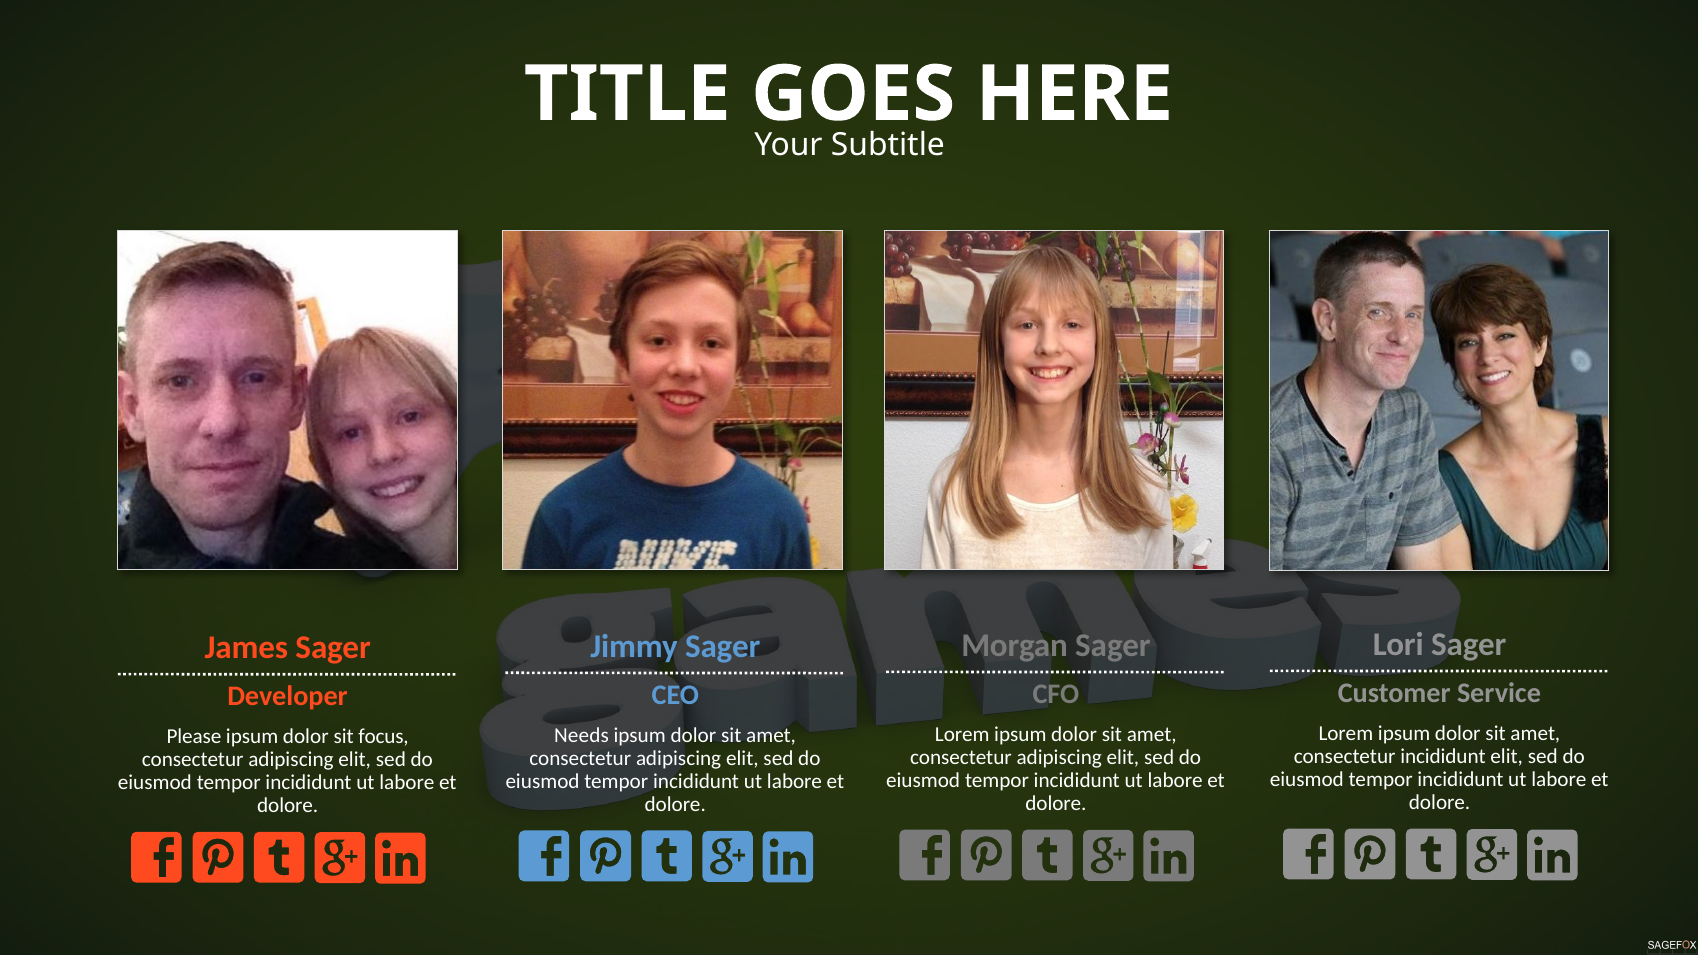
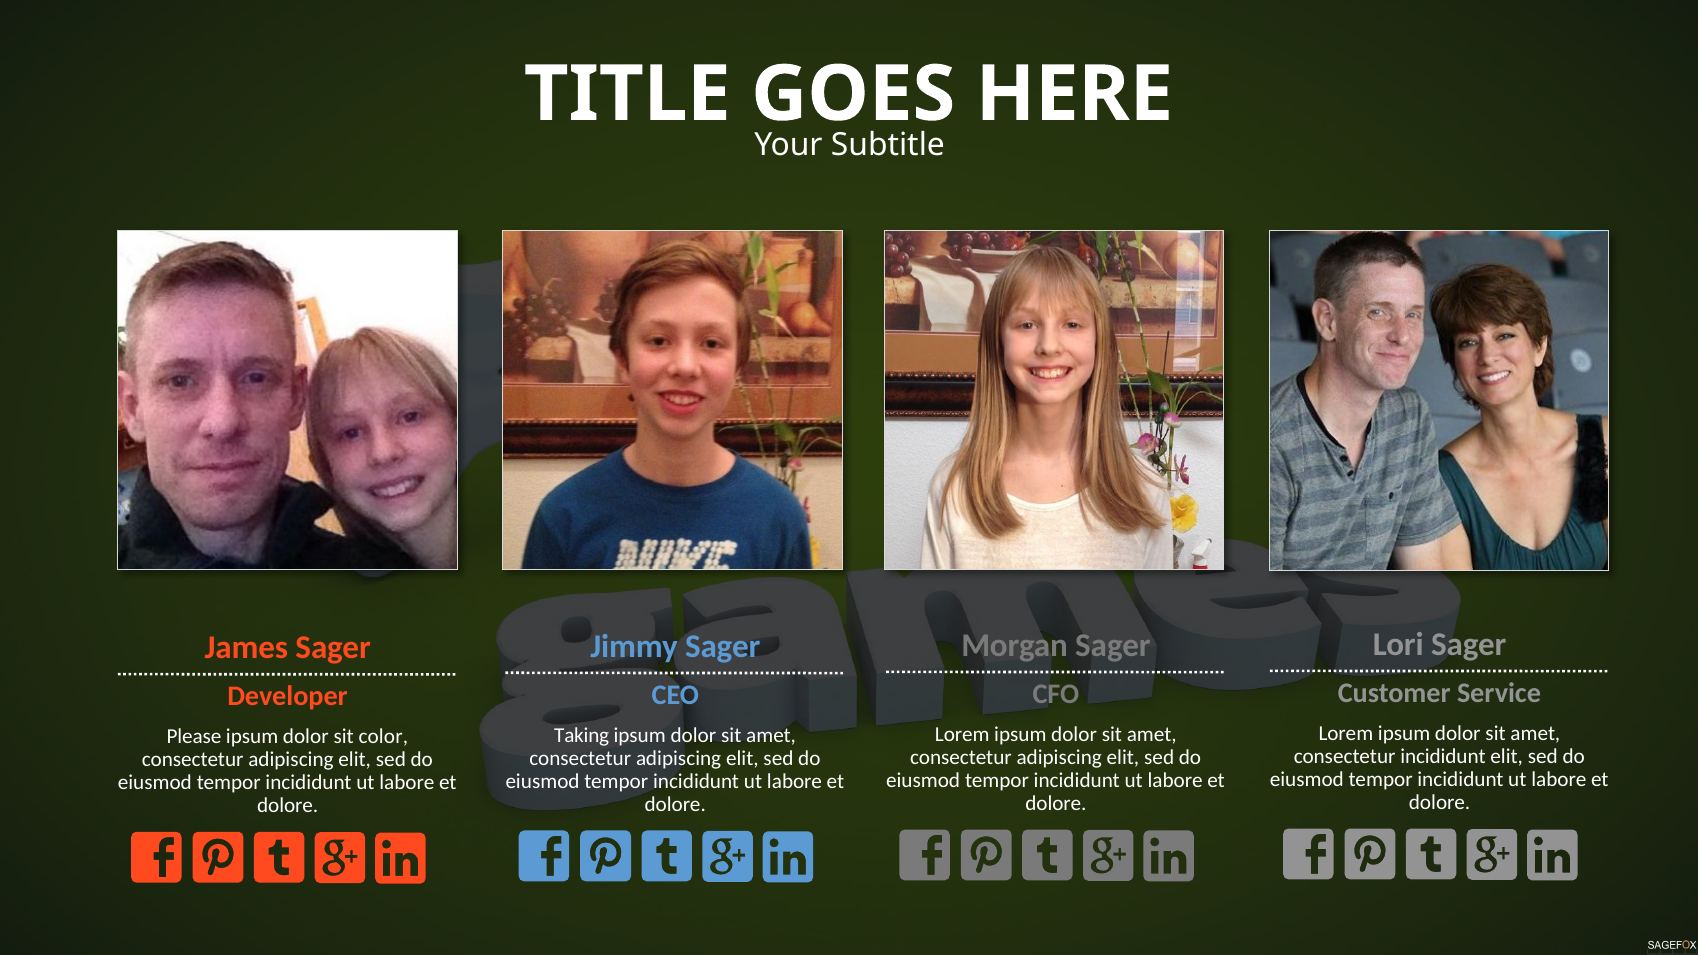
Needs: Needs -> Taking (582, 735)
focus: focus -> color (383, 737)
